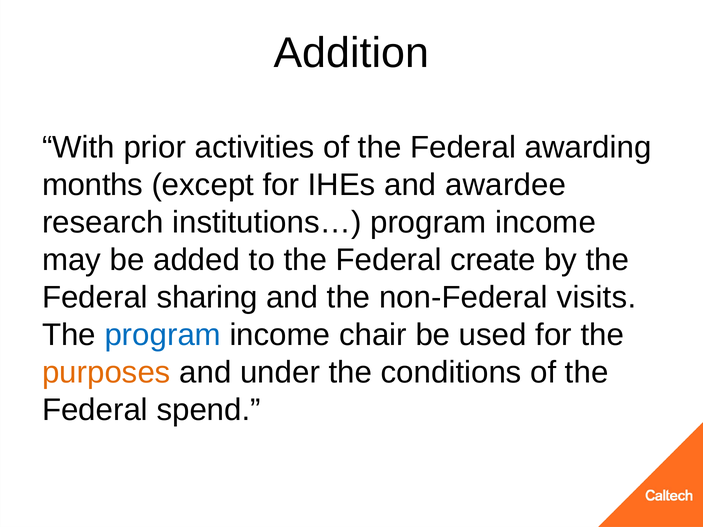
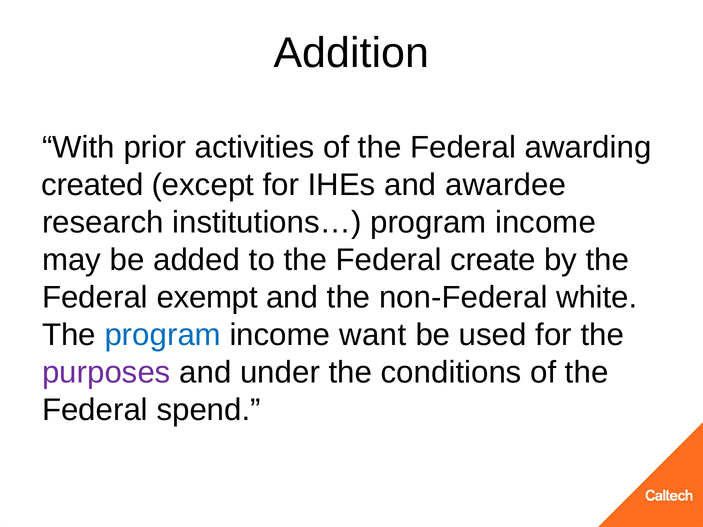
months: months -> created (93, 185)
sharing: sharing -> exempt (207, 297)
visits: visits -> white (597, 297)
chair: chair -> want (373, 335)
purposes colour: orange -> purple (106, 372)
